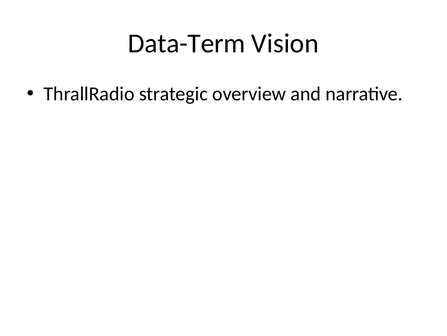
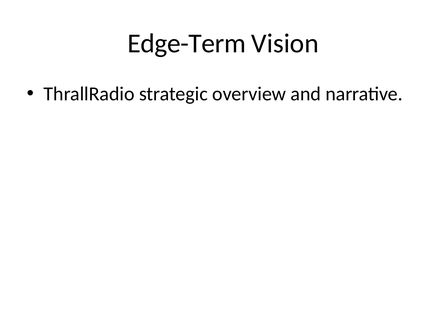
Data-Term: Data-Term -> Edge-Term (187, 43)
